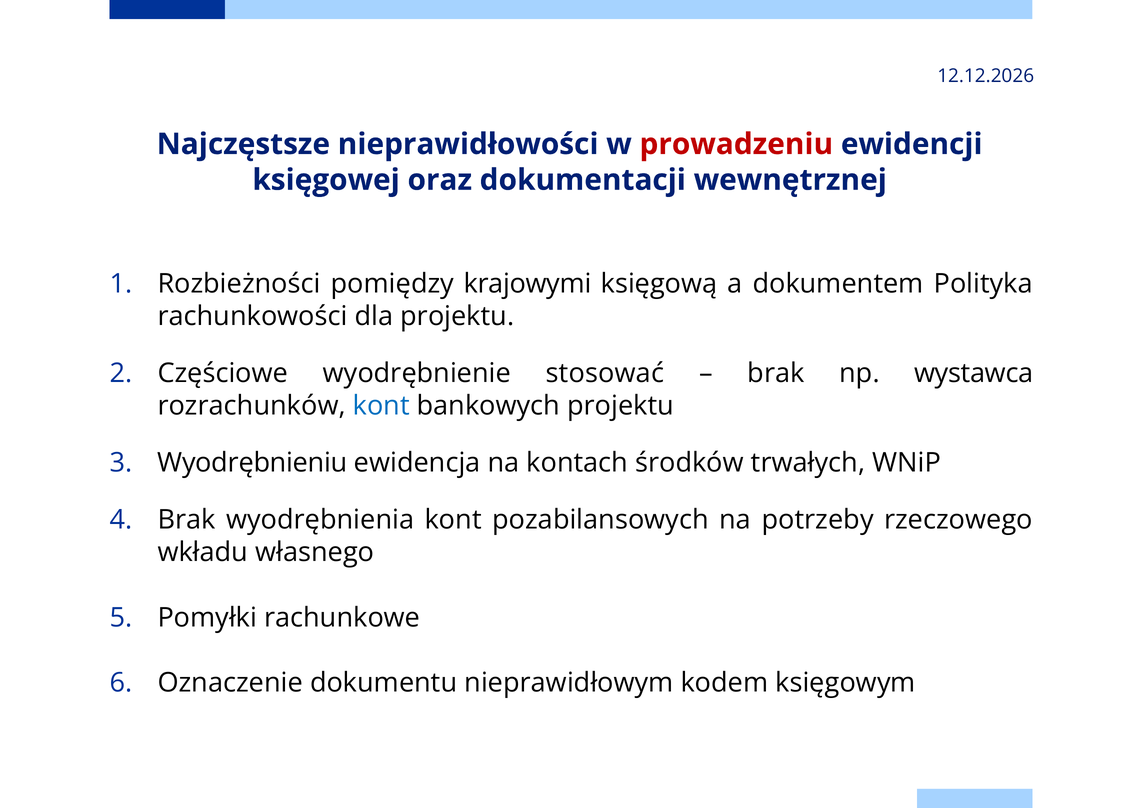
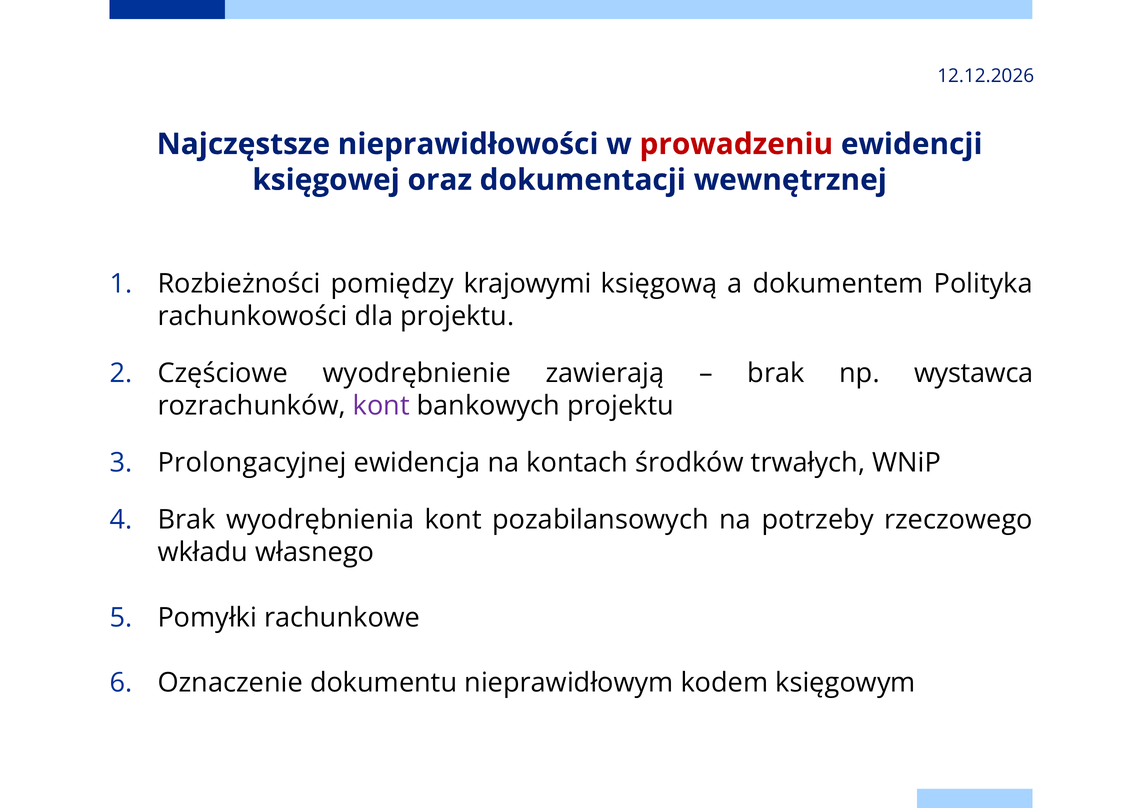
stosować: stosować -> zawierają (605, 373)
kont colour: blue -> purple (381, 406)
Wyodrębnieniu: Wyodrębnieniu -> Prolongacyjnej (252, 463)
